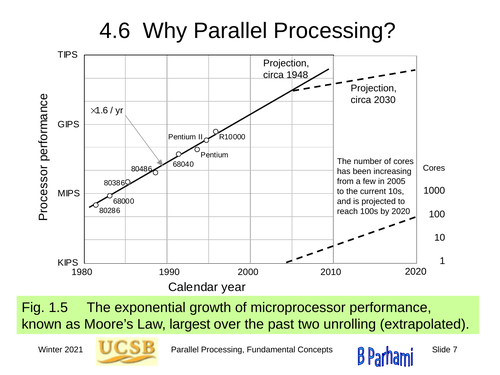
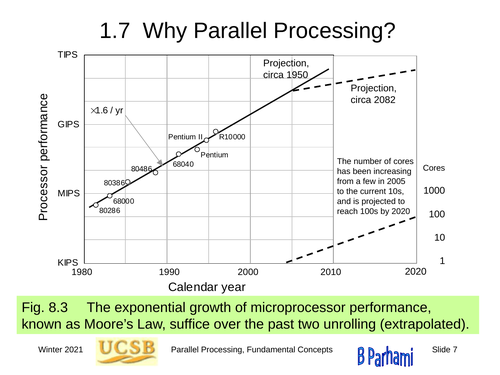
4.6: 4.6 -> 1.7 (115, 31)
1948: 1948 -> 1950 (297, 75)
2030: 2030 -> 2082 (385, 100)
1.5: 1.5 -> 8.3 (58, 308)
largest: largest -> suffice (190, 324)
